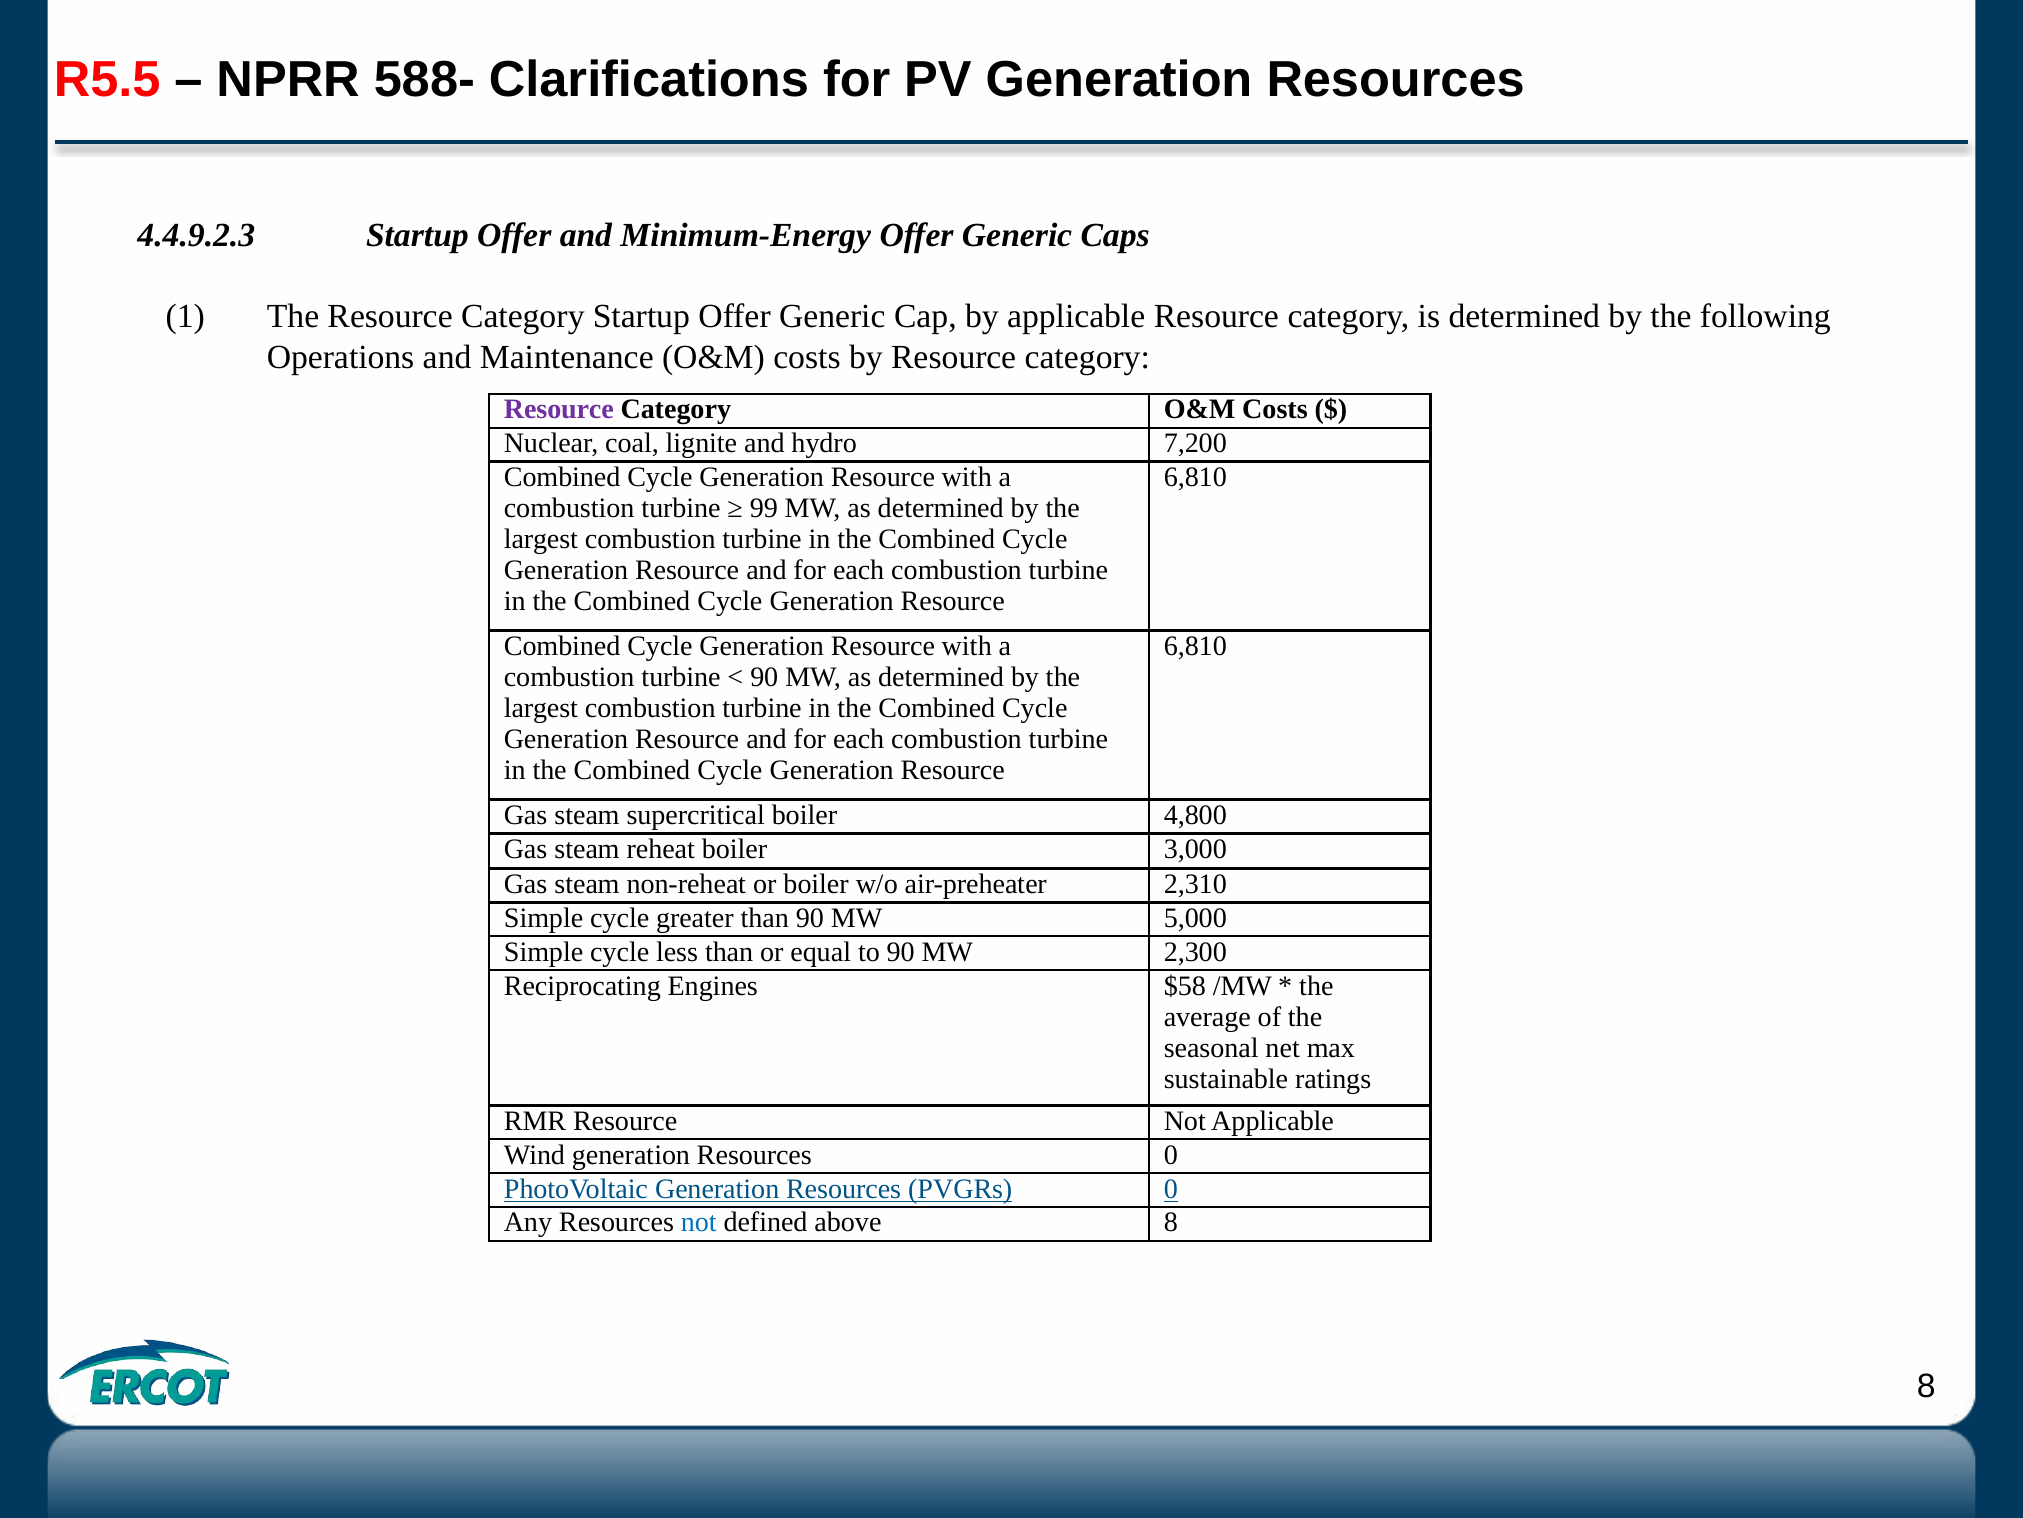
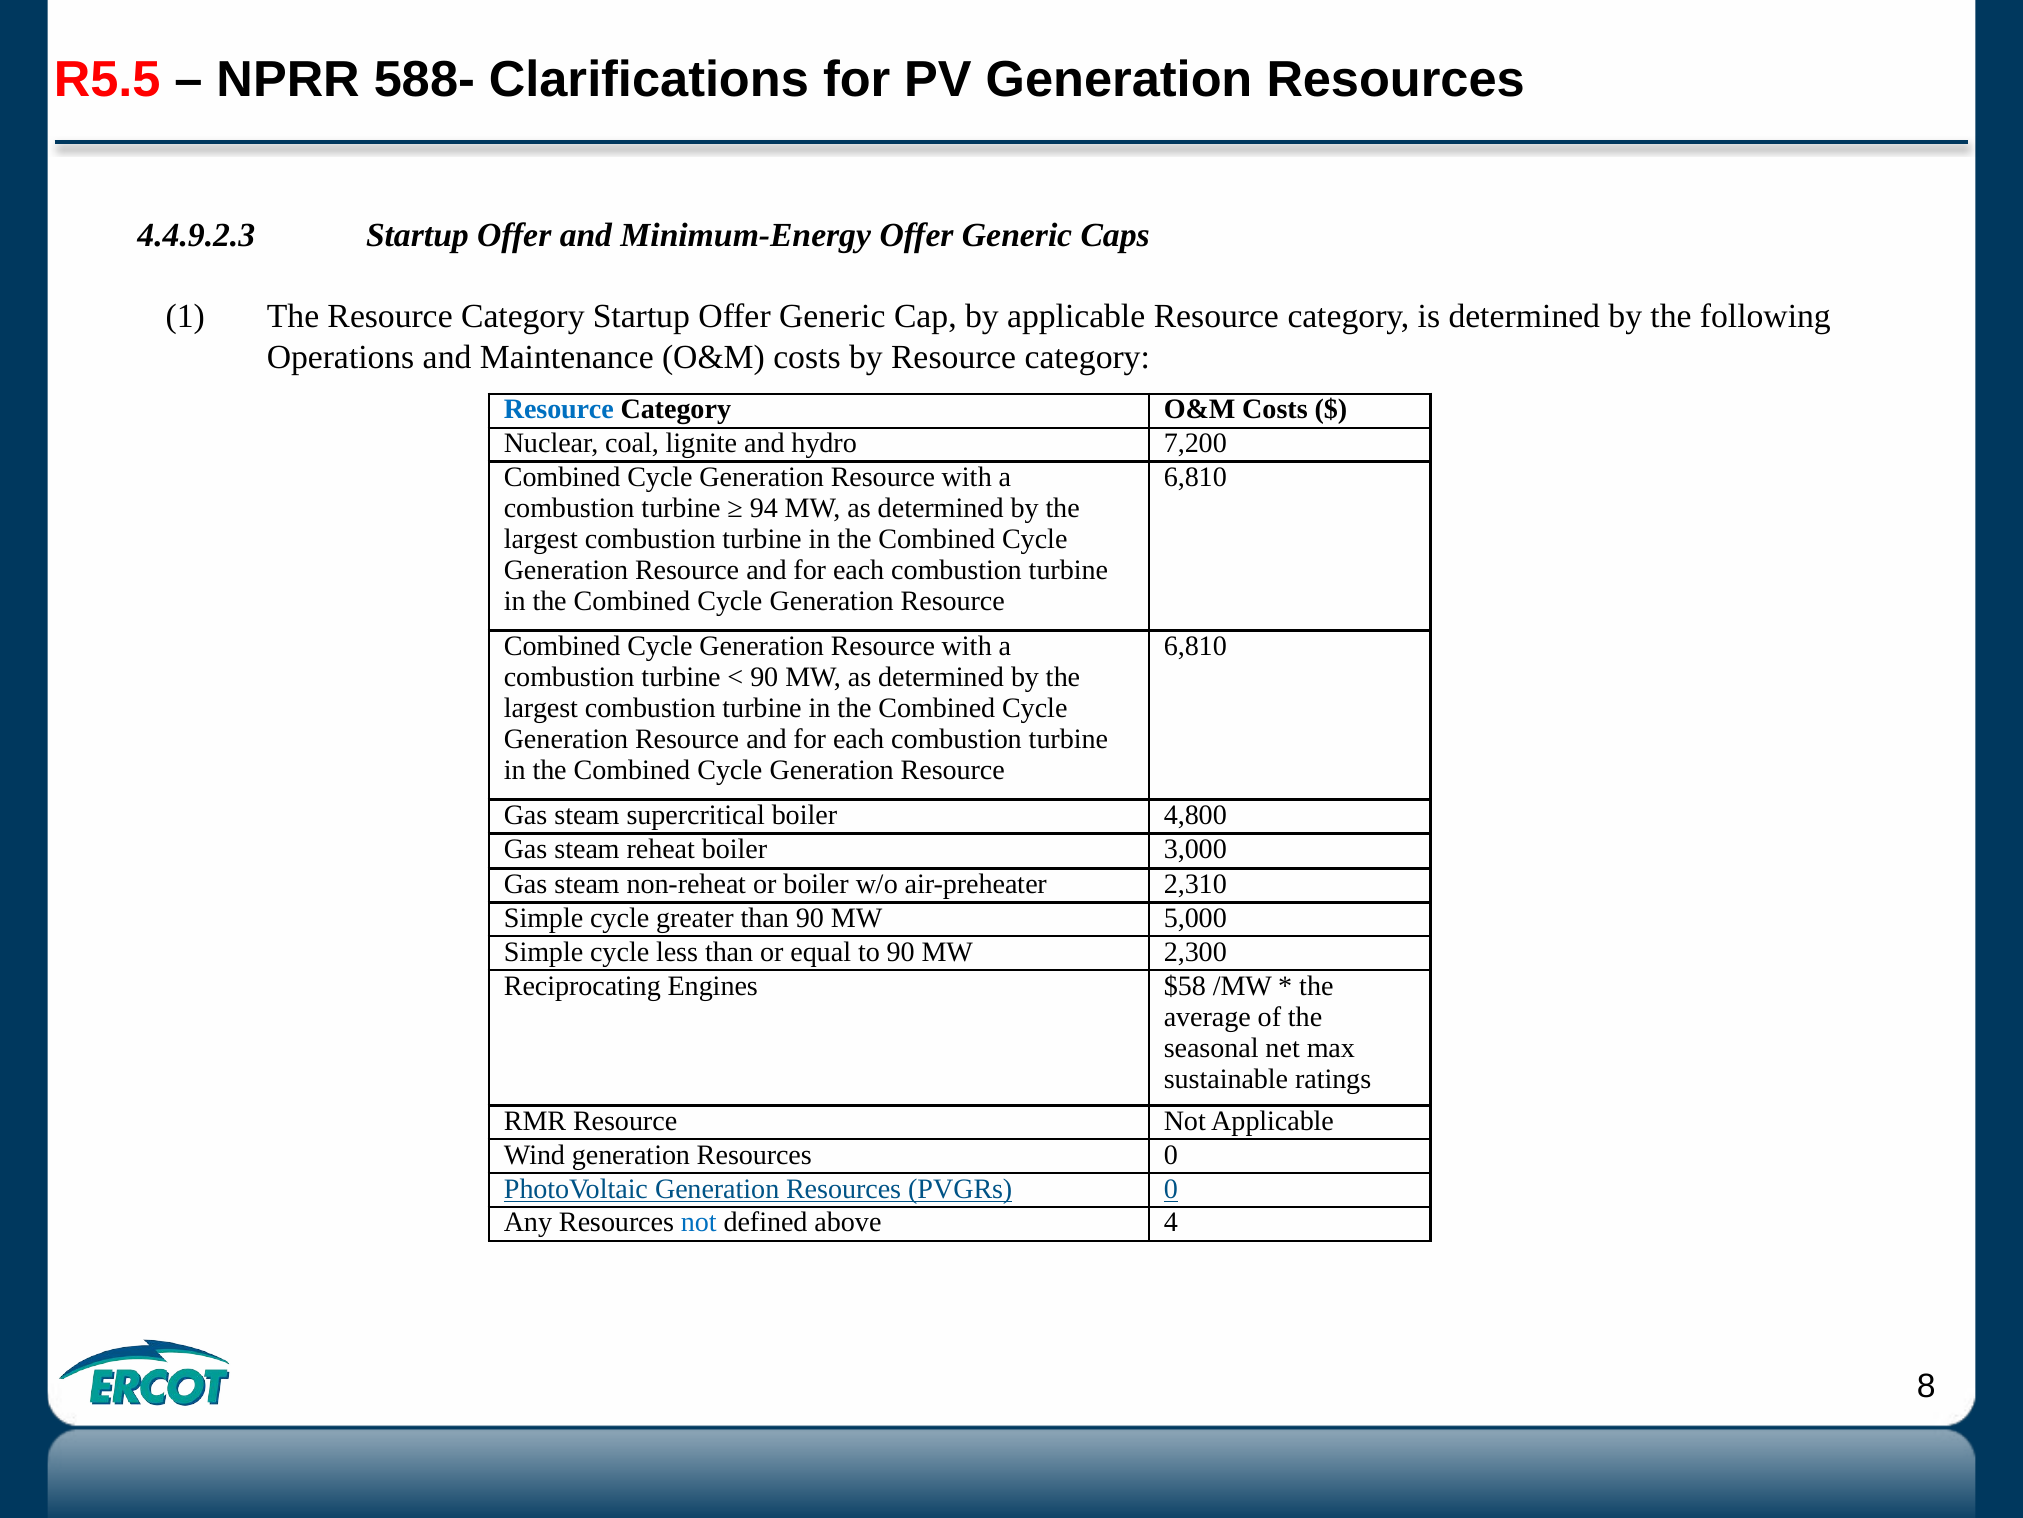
Resource colour: purple -> blue (559, 409)
99: 99 -> 94 (764, 508)
above 8: 8 -> 4 (1171, 1222)
